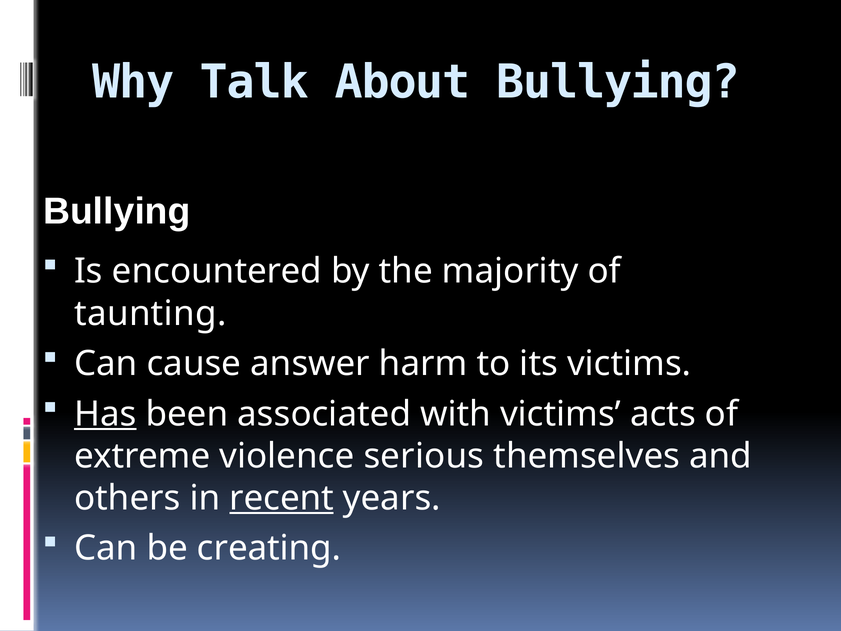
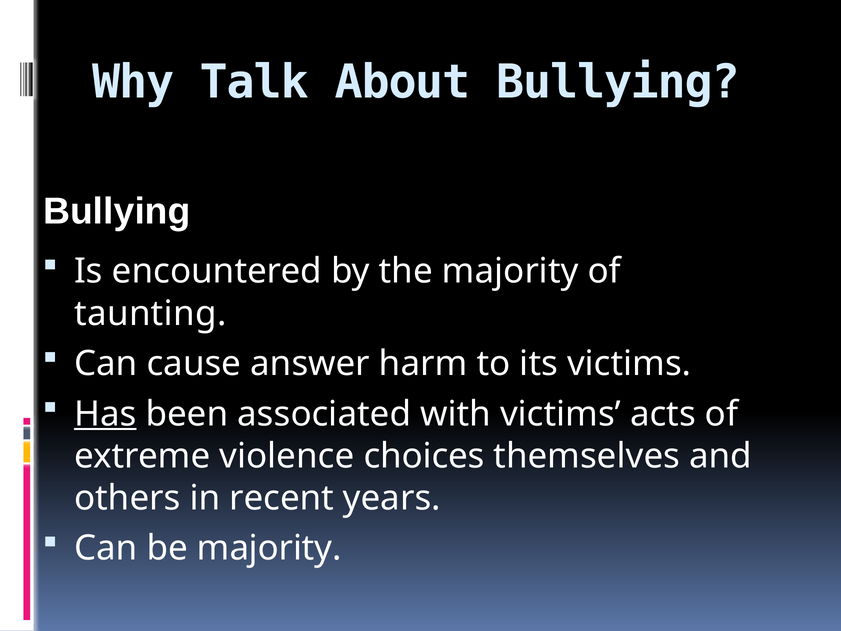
serious: serious -> choices (424, 456)
recent underline: present -> none (282, 498)
be creating: creating -> majority (269, 548)
